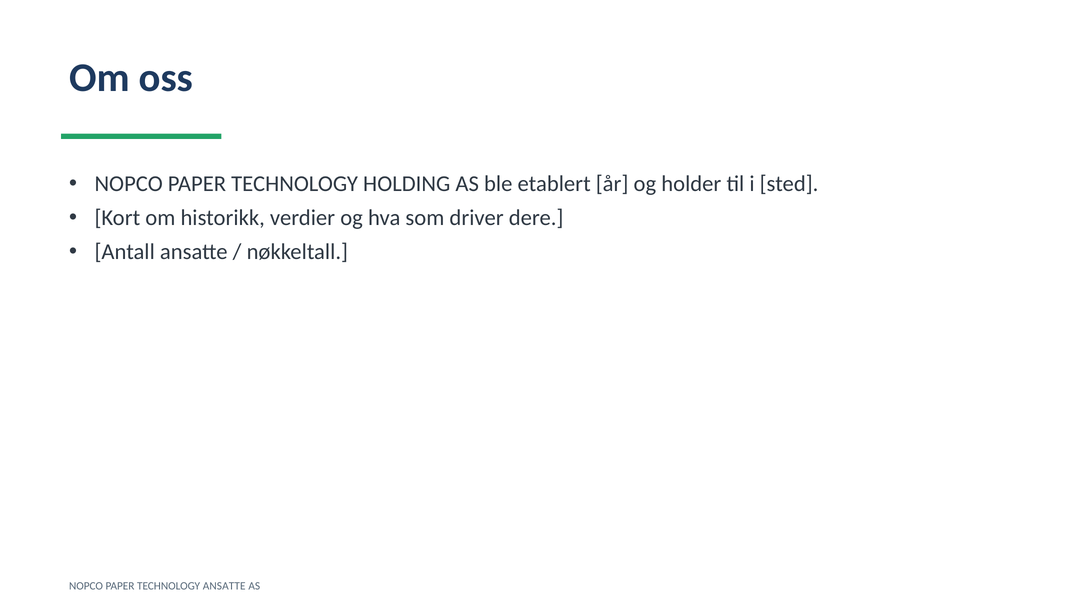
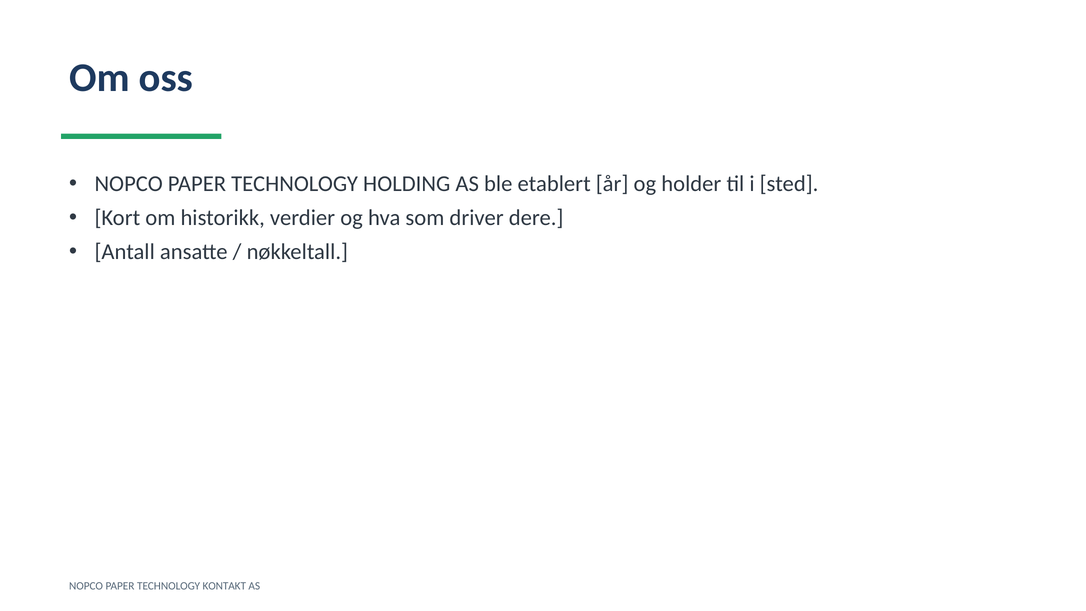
TECHNOLOGY ANSATTE: ANSATTE -> KONTAKT (224, 586)
